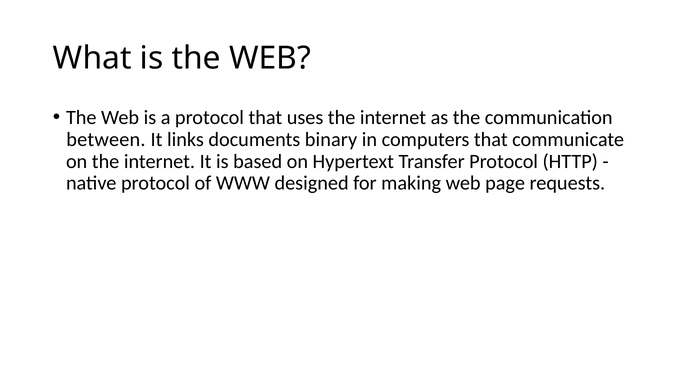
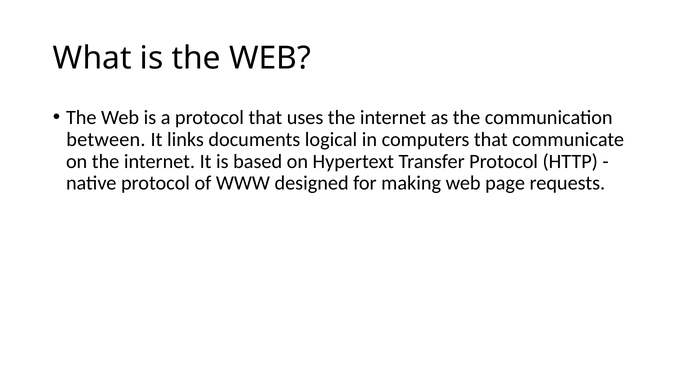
binary: binary -> logical (331, 139)
